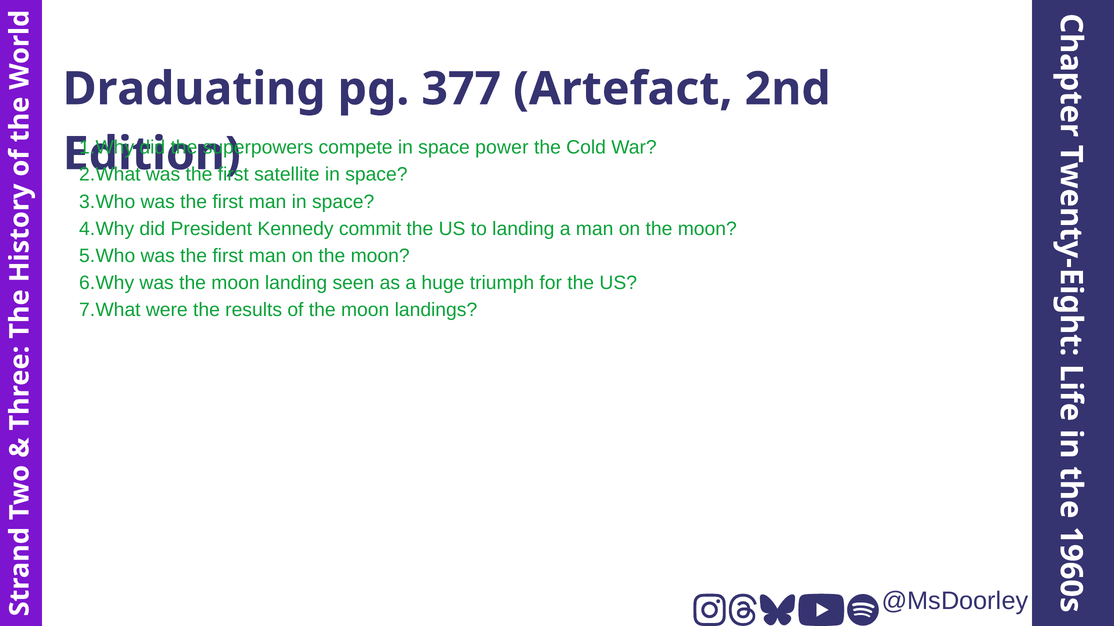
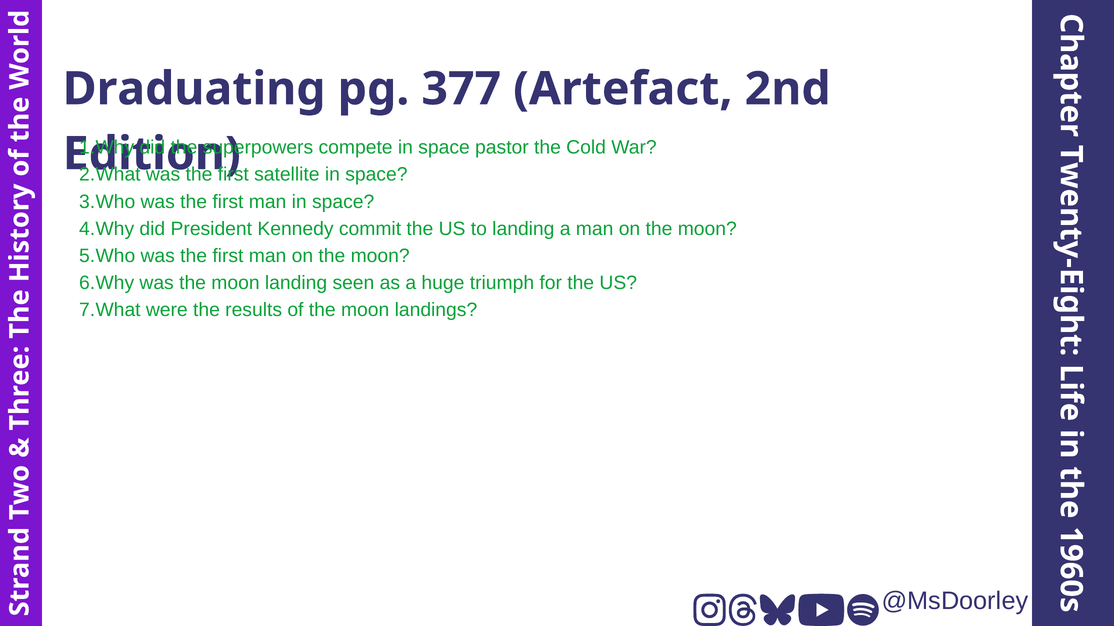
power: power -> pastor (502, 148)
